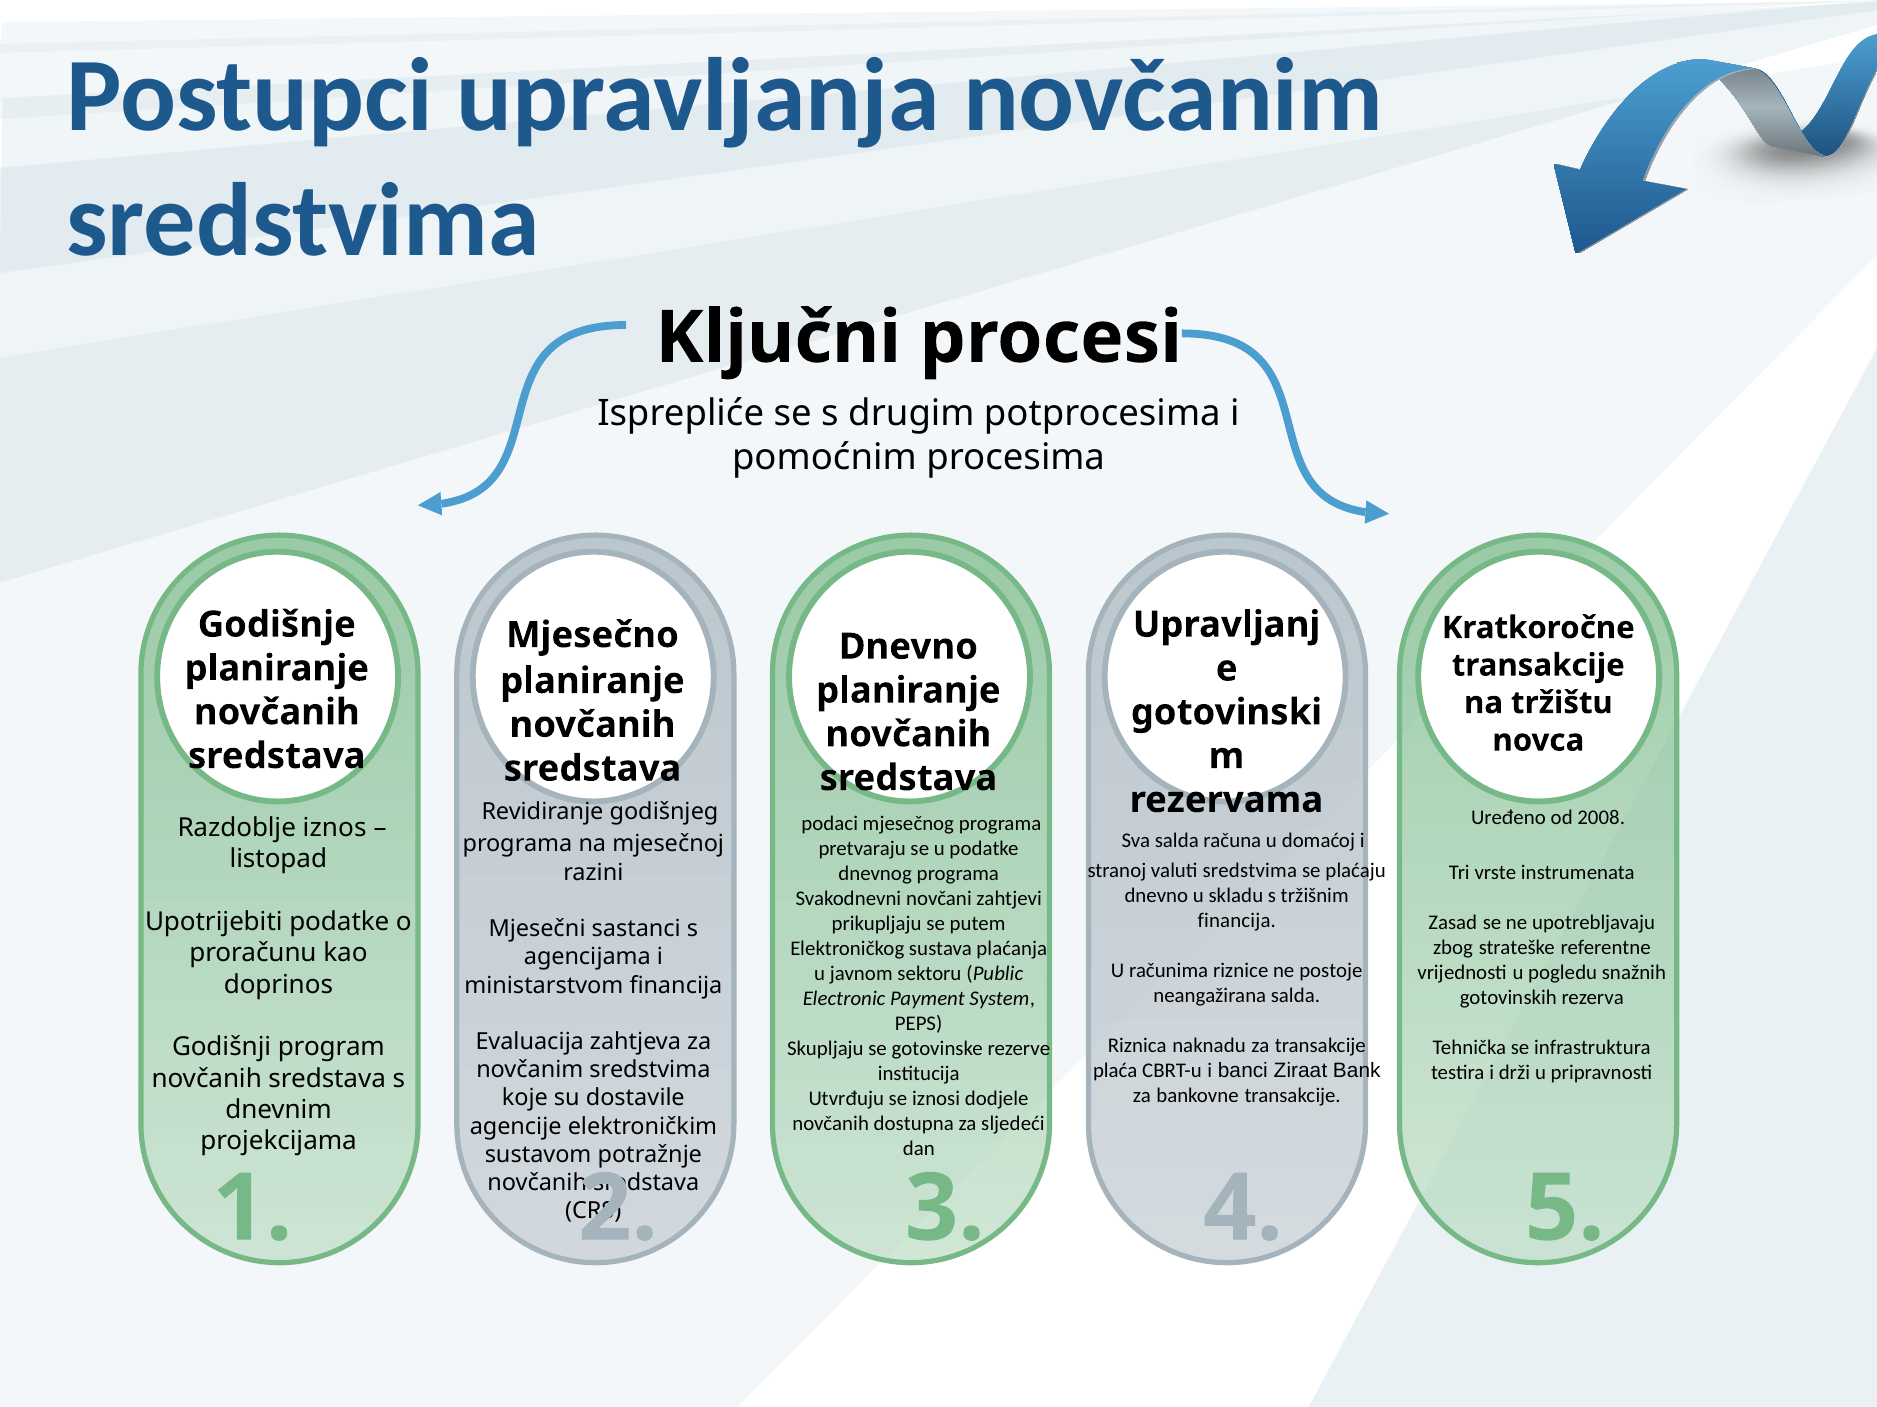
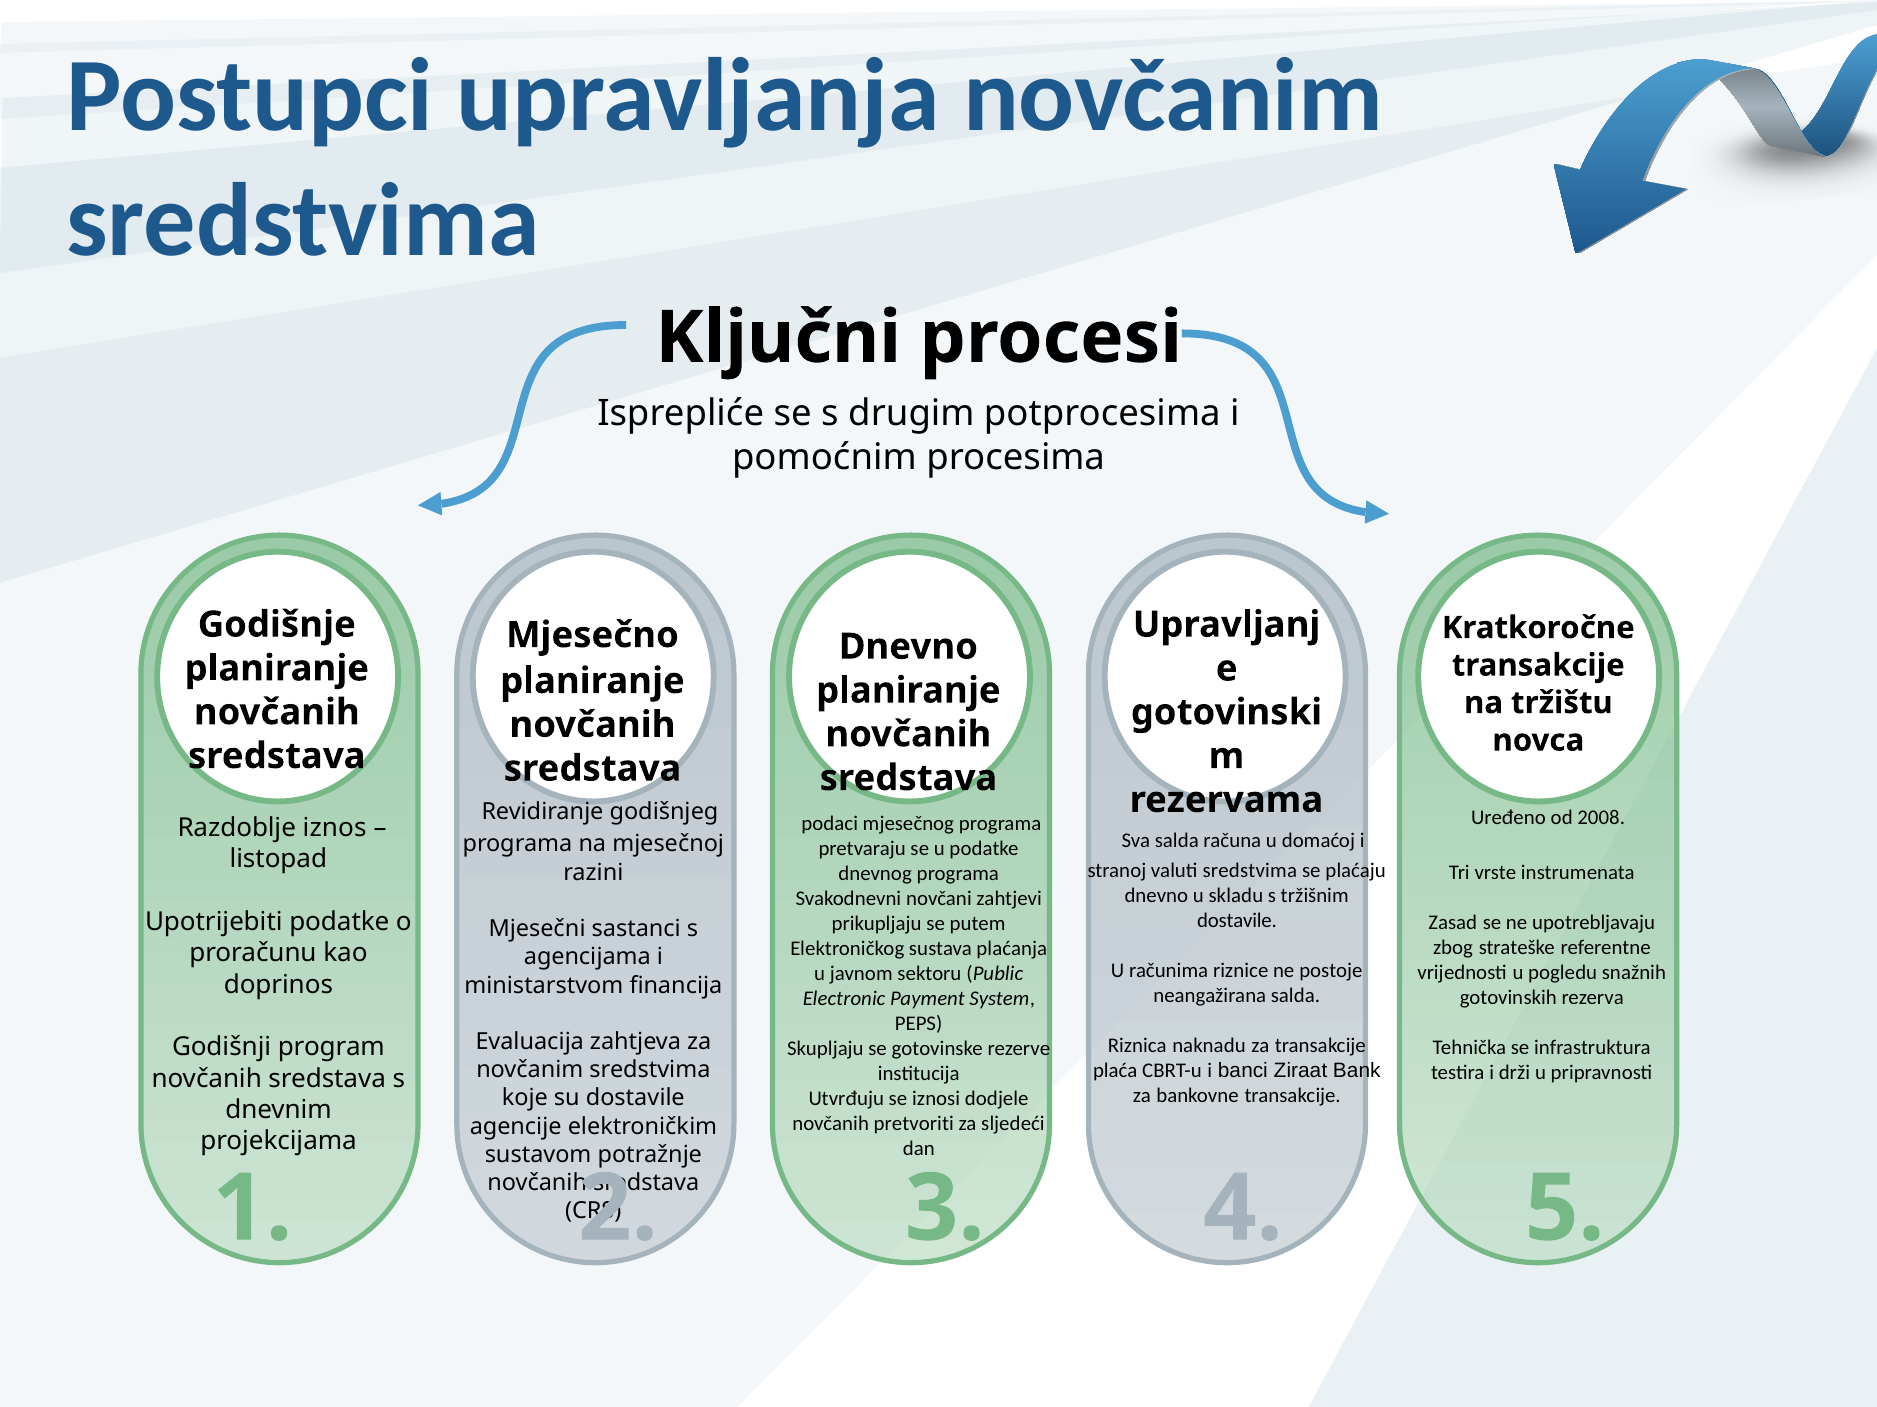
financija: financija -> dostavile (1237, 921)
dostupna: dostupna -> pretvoriti (914, 1124)
